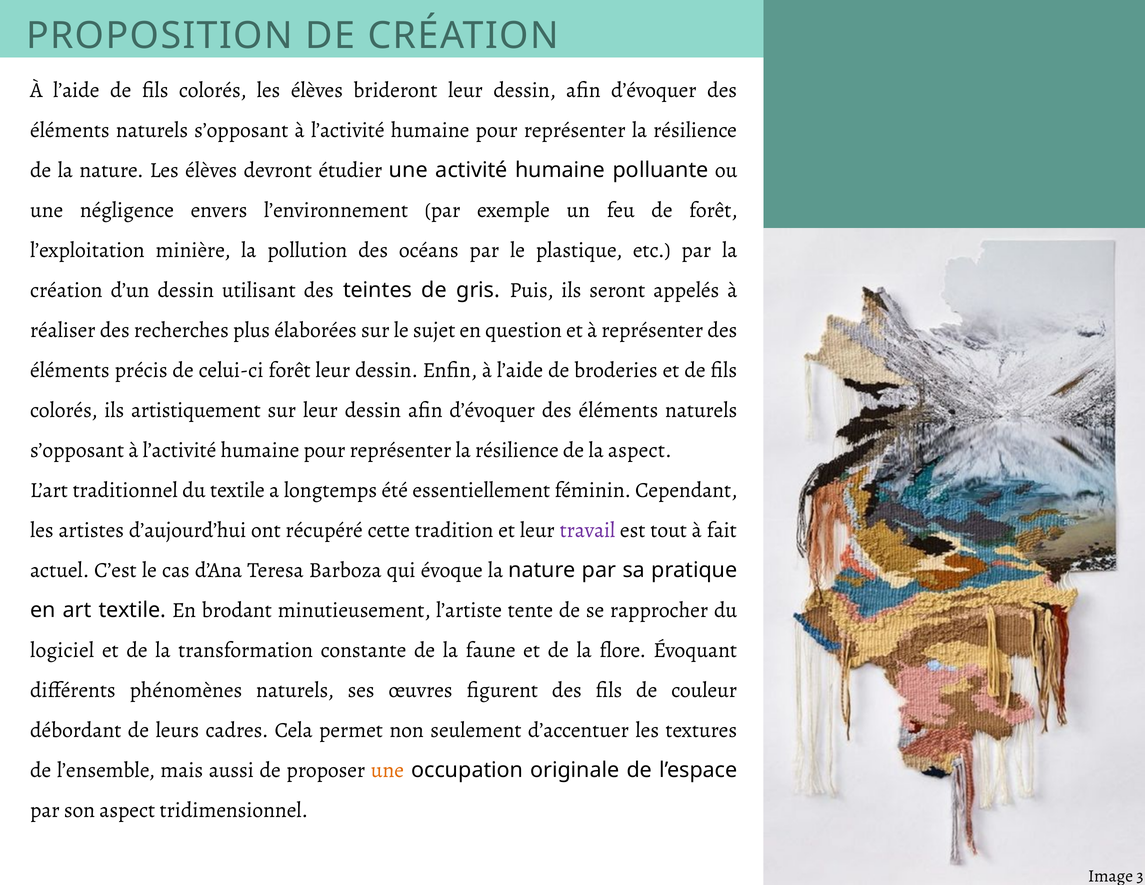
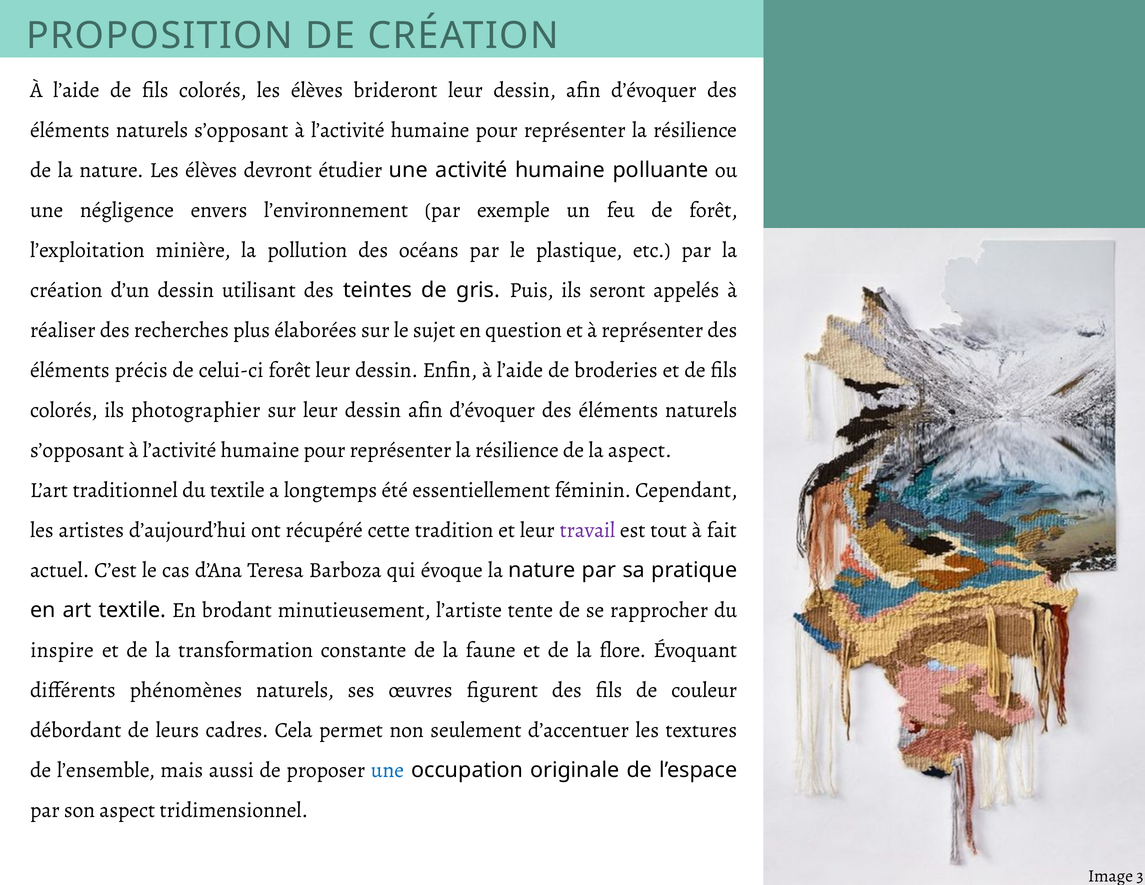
artistiquement: artistiquement -> photographier (196, 410)
logiciel: logiciel -> inspire (62, 650)
une colour: orange -> blue (387, 770)
